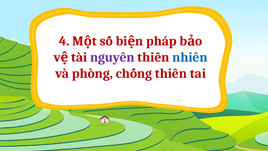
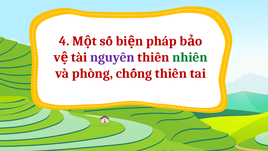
nhiên colour: blue -> green (190, 57)
